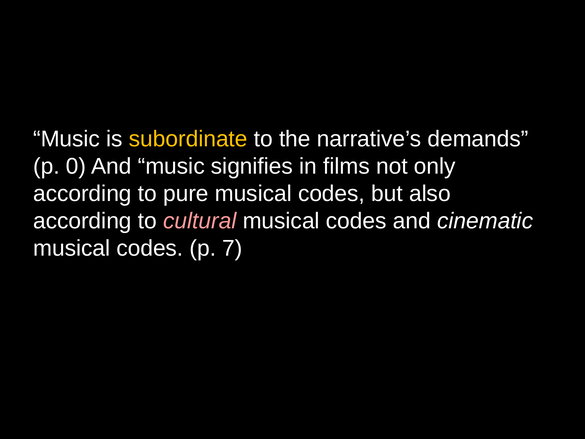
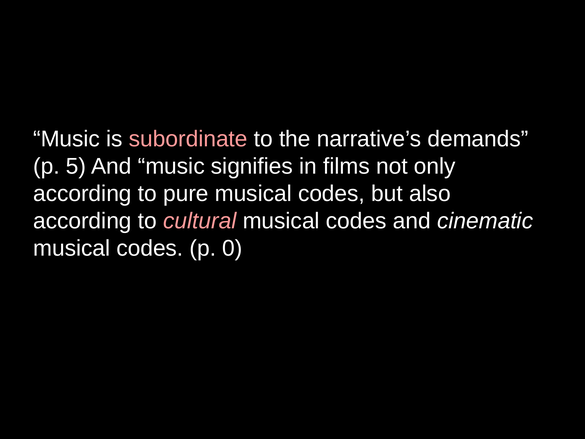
subordinate colour: yellow -> pink (188, 139)
0: 0 -> 5 (76, 166)
7: 7 -> 0 (232, 248)
